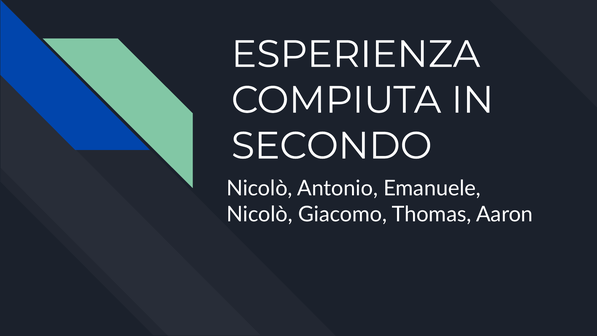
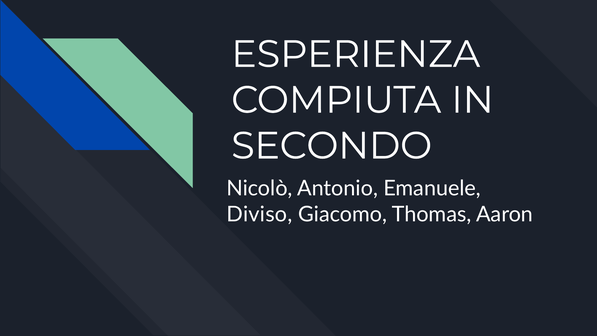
Nicolò: Nicolò -> Diviso (259, 214)
